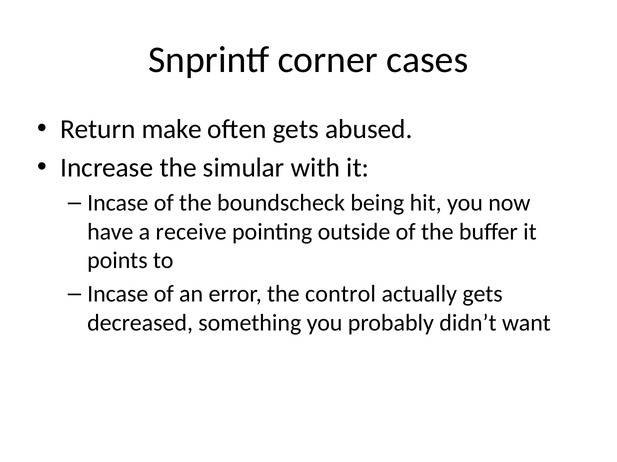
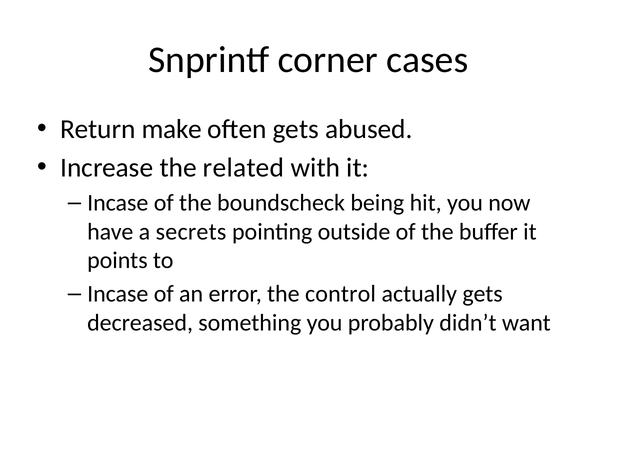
simular: simular -> related (244, 168)
receive: receive -> secrets (191, 232)
